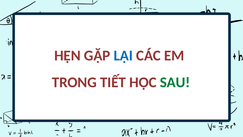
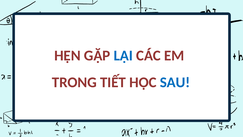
SAU colour: green -> blue (175, 82)
